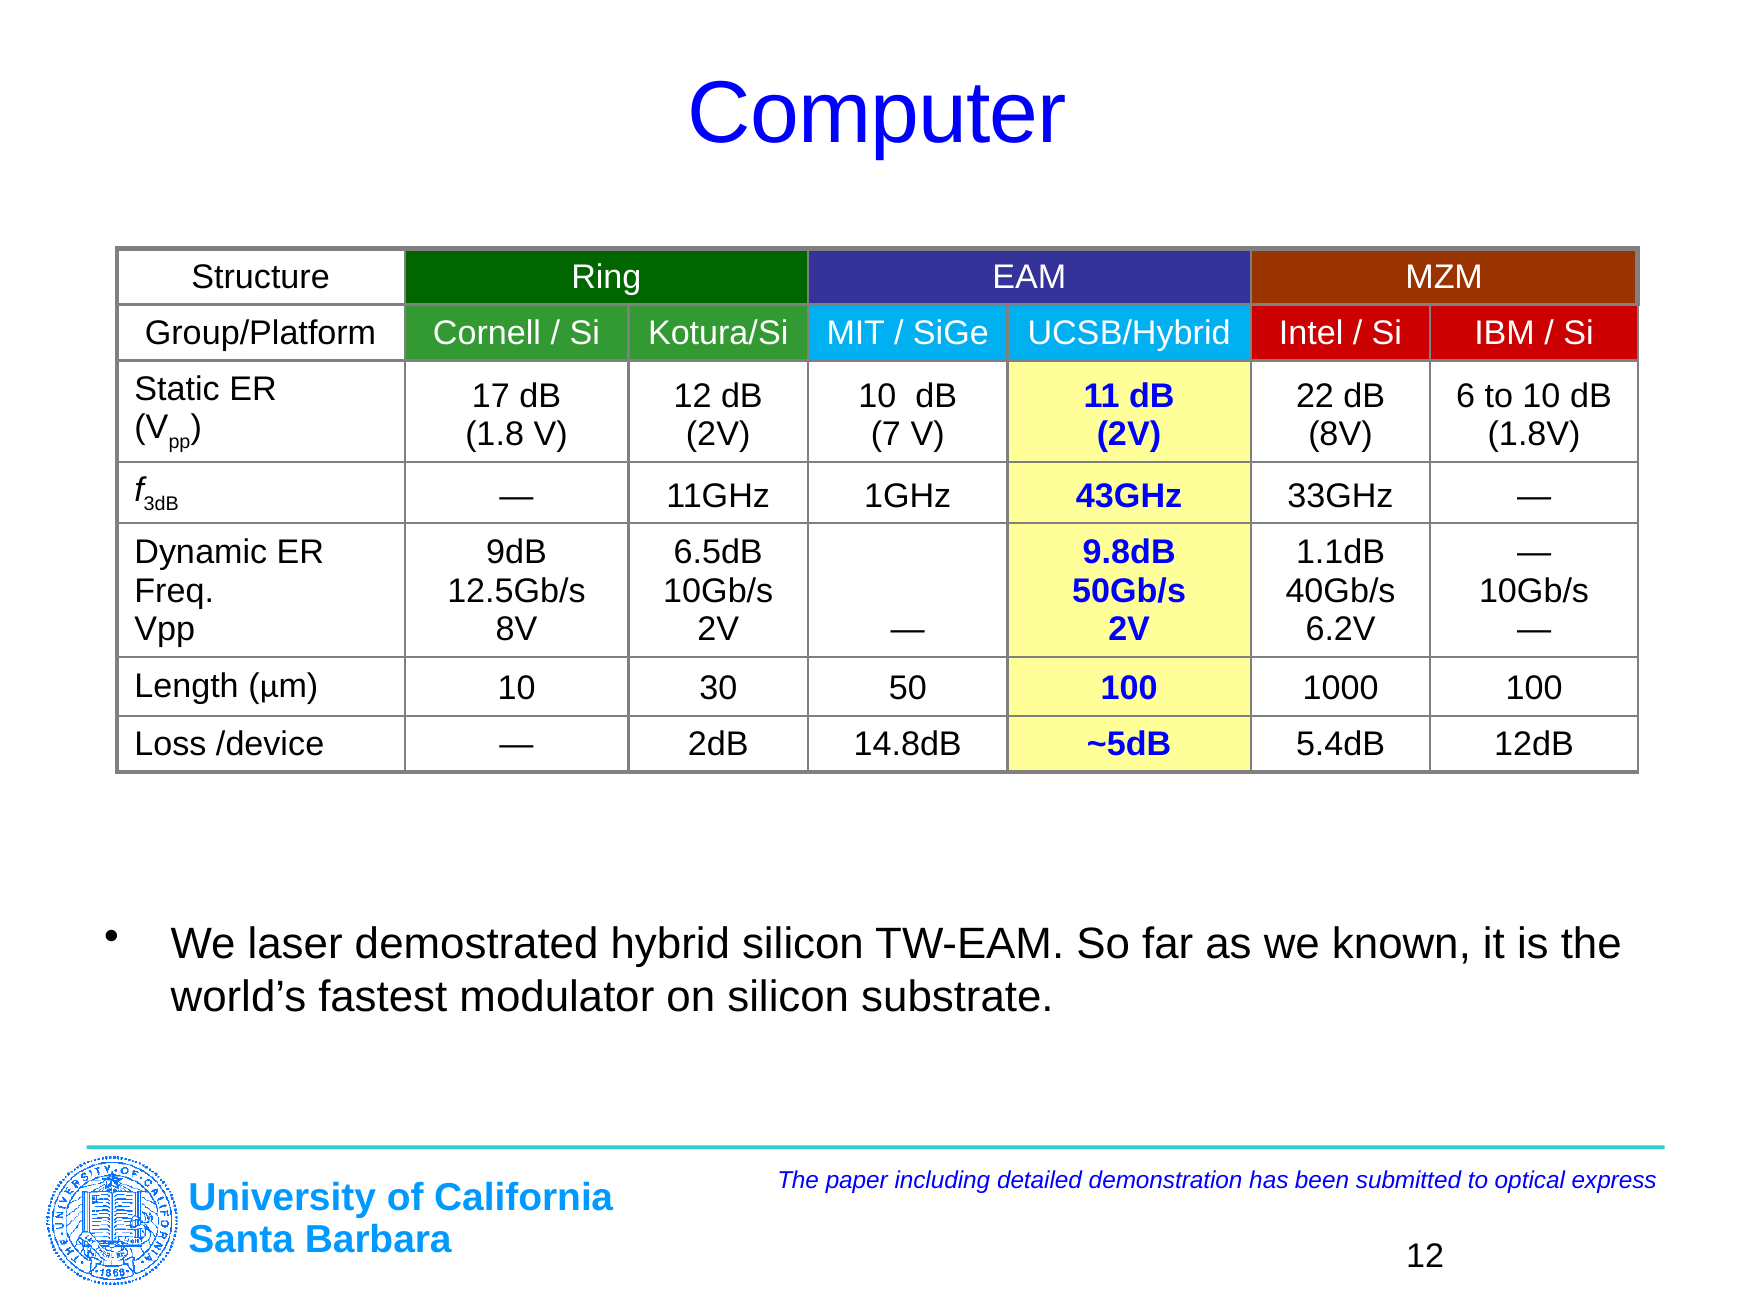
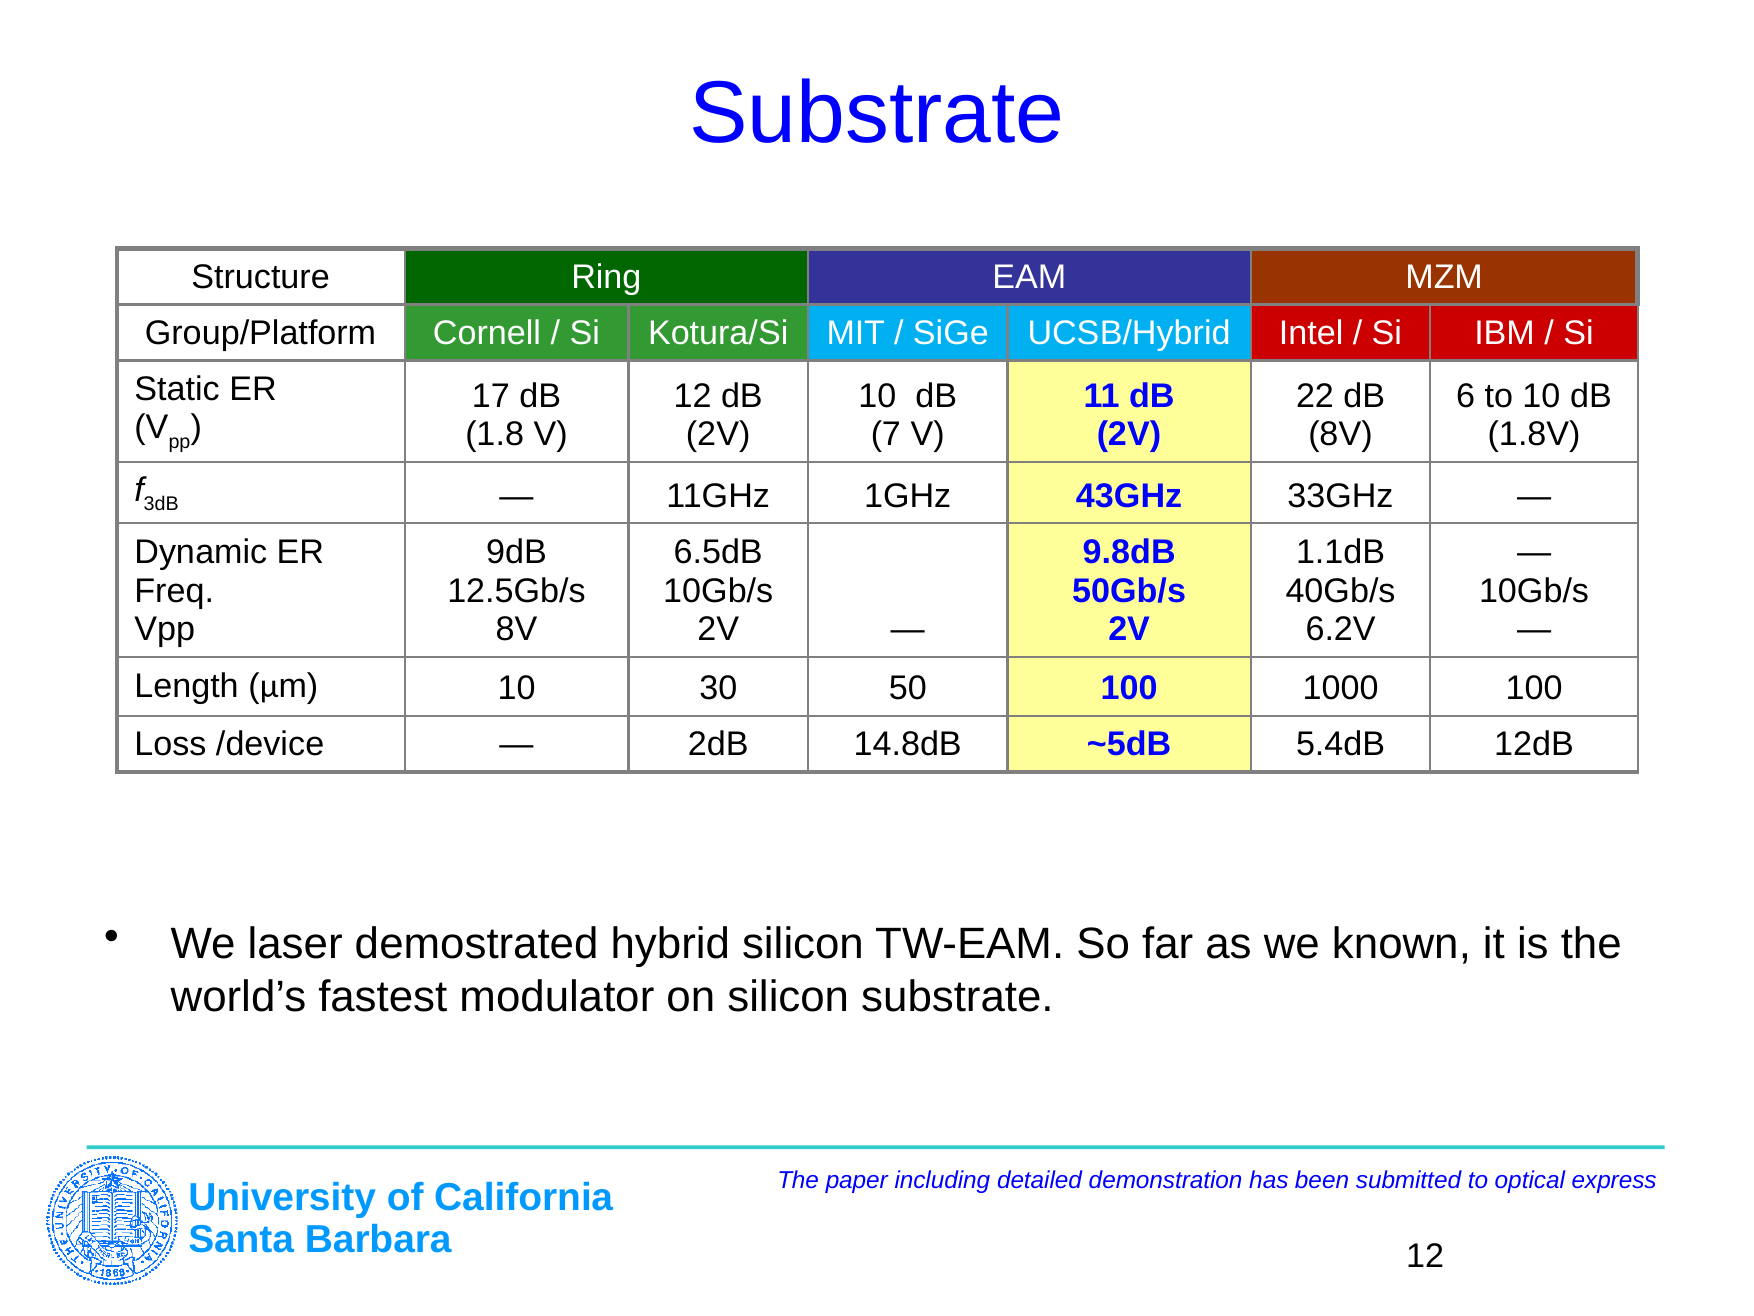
Computer: Computer -> Substrate (877, 113)
